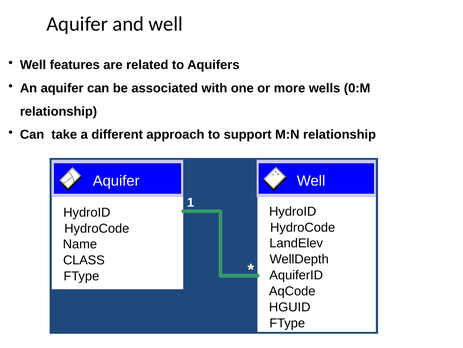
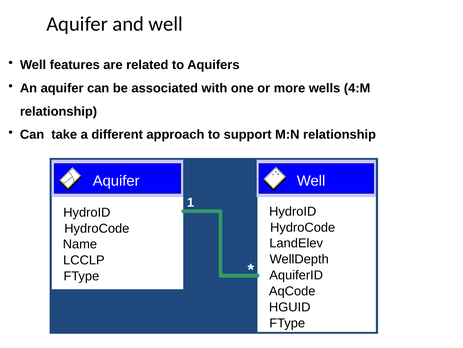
0:M: 0:M -> 4:M (357, 88)
CLASS: CLASS -> LCCLP (84, 260)
